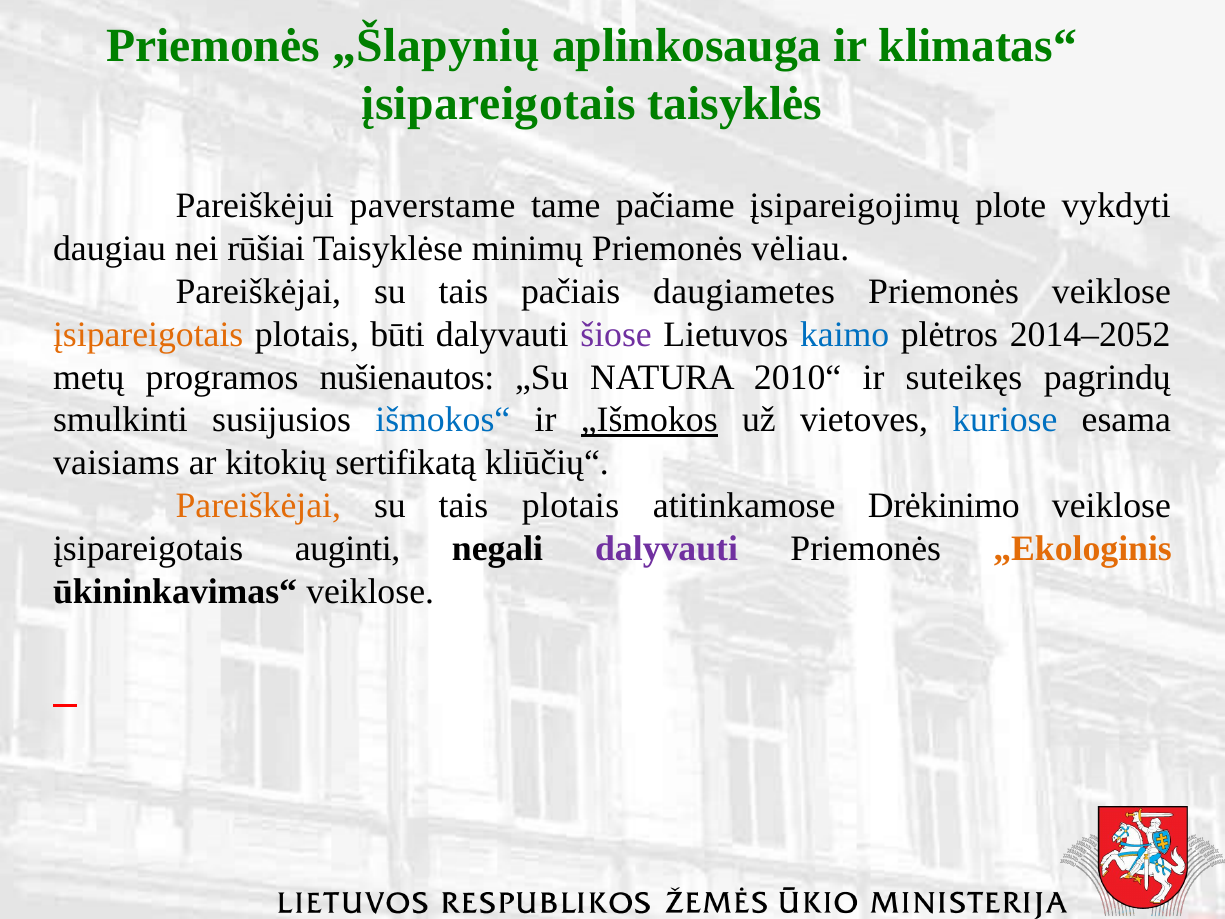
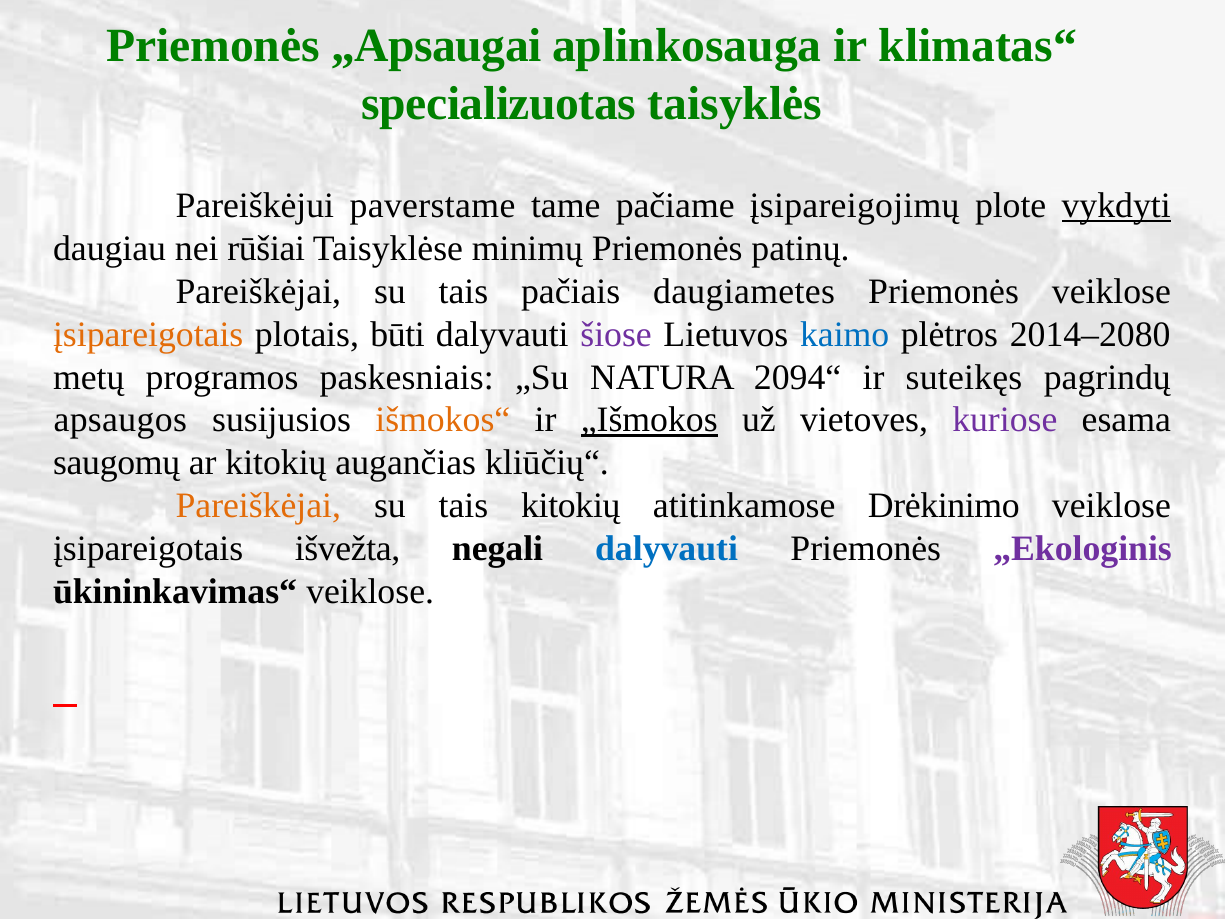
„Šlapynių: „Šlapynių -> „Apsaugai (436, 46)
įsipareigotais: įsipareigotais -> specializuotas (499, 103)
vykdyti underline: none -> present (1116, 206)
vėliau: vėliau -> patinų (801, 249)
2014–2052: 2014–2052 -> 2014–2080 (1090, 334)
nušienautos: nušienautos -> paskesniais (407, 377)
2010“: 2010“ -> 2094“ (798, 377)
smulkinti: smulkinti -> apsaugos (120, 420)
išmokos“ colour: blue -> orange (443, 420)
kuriose colour: blue -> purple (1005, 420)
vaisiams: vaisiams -> saugomų (117, 463)
sertifikatą: sertifikatą -> augančias (406, 463)
tais plotais: plotais -> kitokių (571, 506)
auginti: auginti -> išvežta (348, 549)
dalyvauti colour: purple -> blue (667, 549)
„Ekologinis colour: orange -> purple (1083, 549)
